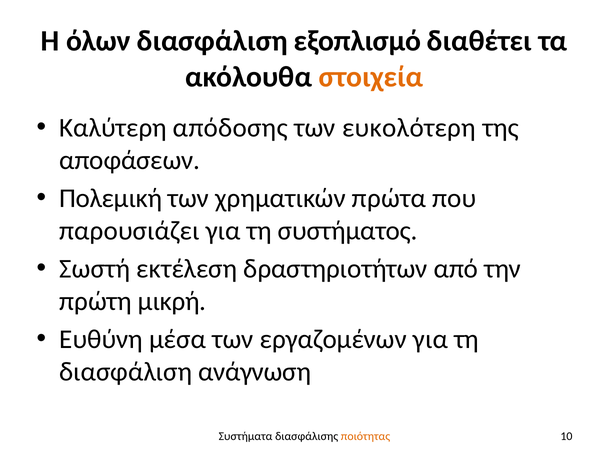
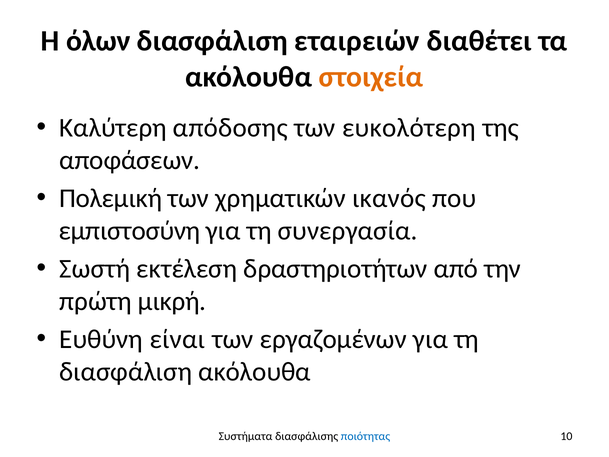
εξοπλισμό: εξοπλισμό -> εταιρειών (357, 41)
πρώτα: πρώτα -> ικανός (389, 198)
παρουσιάζει: παρουσιάζει -> εμπιστοσύνη (130, 231)
συστήματος: συστήματος -> συνεργασία (348, 231)
μέσα: μέσα -> είναι (177, 339)
διασφάλιση ανάγνωση: ανάγνωση -> ακόλουθα (255, 371)
ποιότητας colour: orange -> blue (366, 436)
